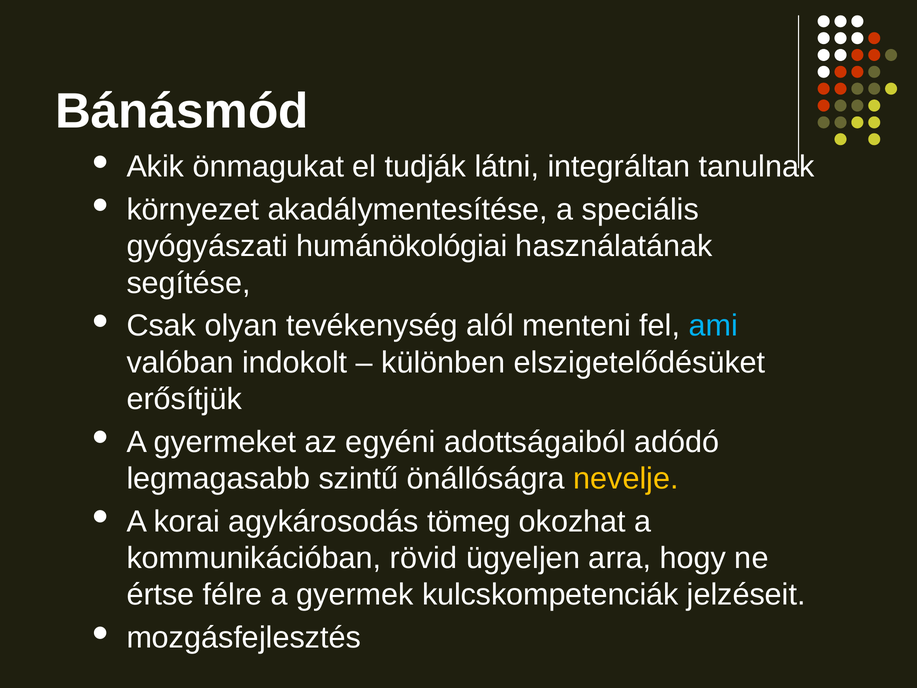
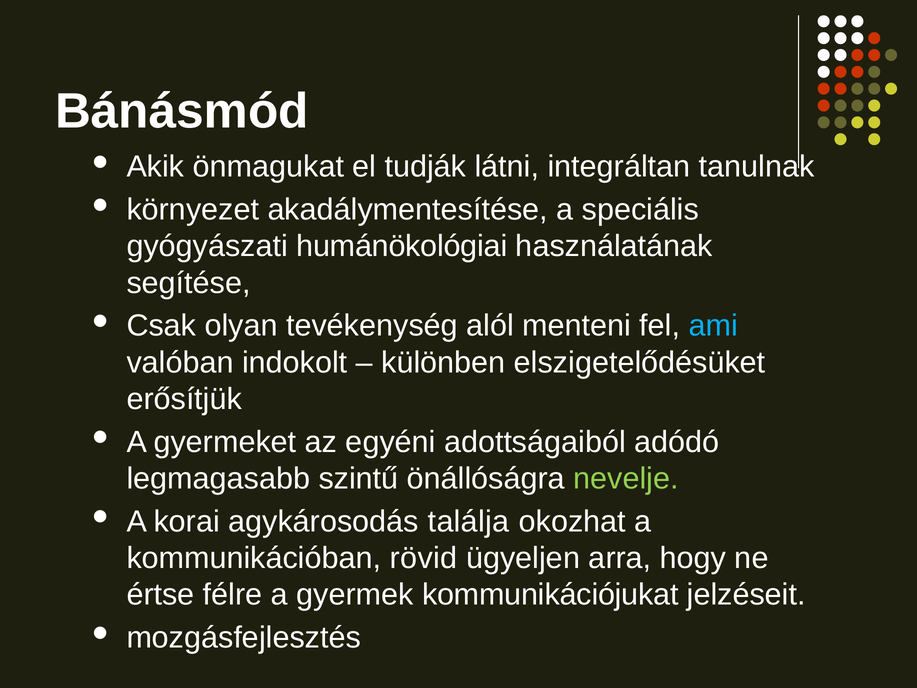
nevelje colour: yellow -> light green (626, 478)
tömeg: tömeg -> találja (469, 521)
kulcskompetenciák: kulcskompetenciák -> kommunikációjukat (550, 595)
